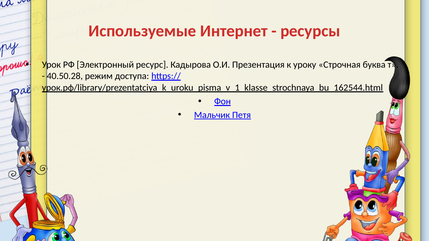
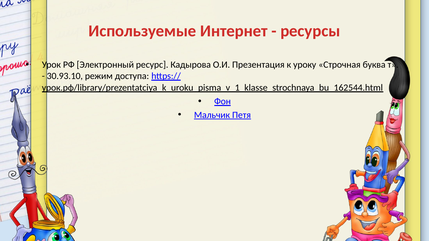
40.50.28: 40.50.28 -> 30.93.10 (65, 76)
